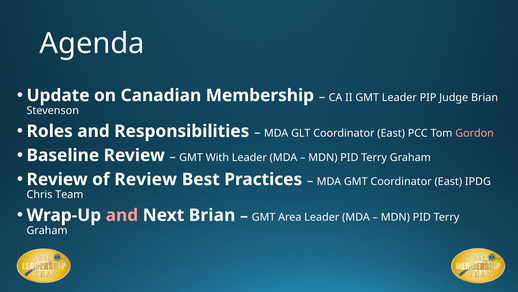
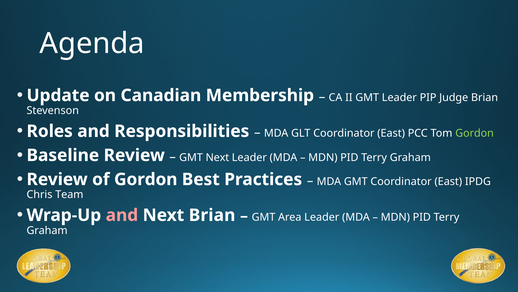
Gordon colour: pink -> light green (475, 133)
GMT With: With -> Next (217, 157)
of Review: Review -> Gordon (146, 179)
